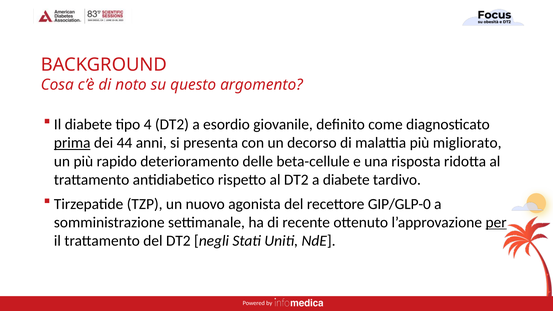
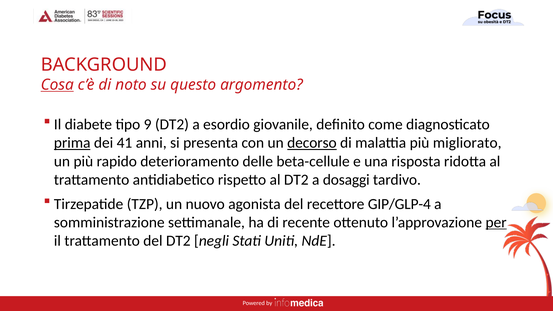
Cosa underline: none -> present (57, 85)
4: 4 -> 9 (148, 124)
44: 44 -> 41 (124, 143)
decorso underline: none -> present (312, 143)
a diabete: diabete -> dosaggi (346, 180)
GIP/GLP-0: GIP/GLP-0 -> GIP/GLP-4 (399, 204)
